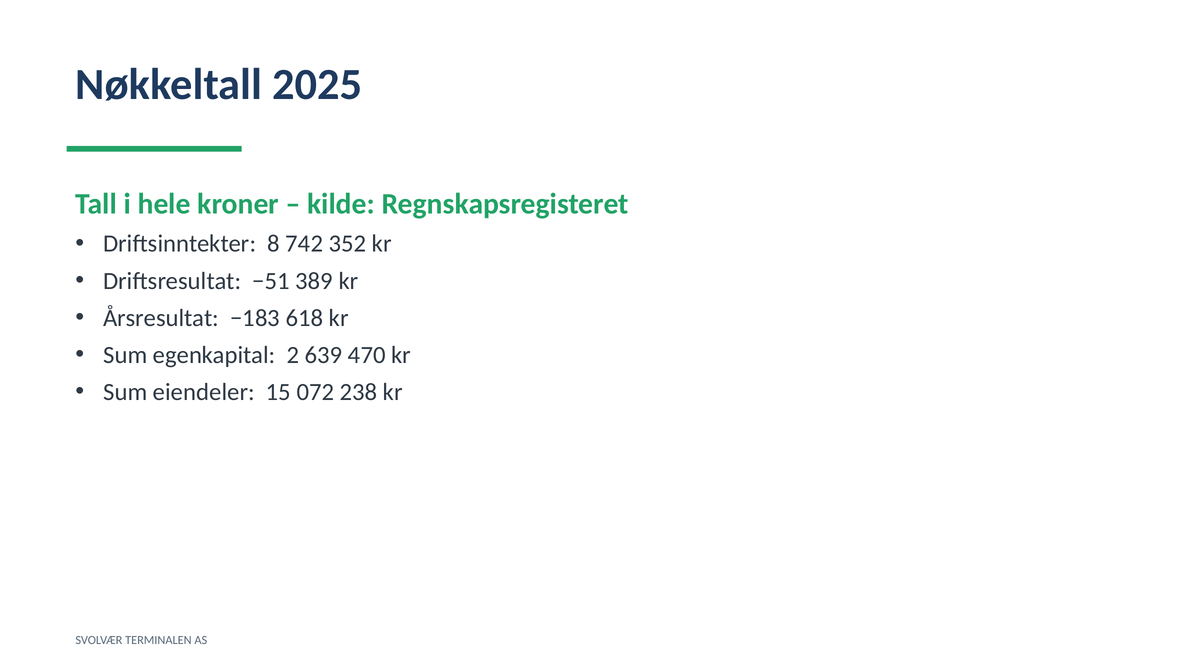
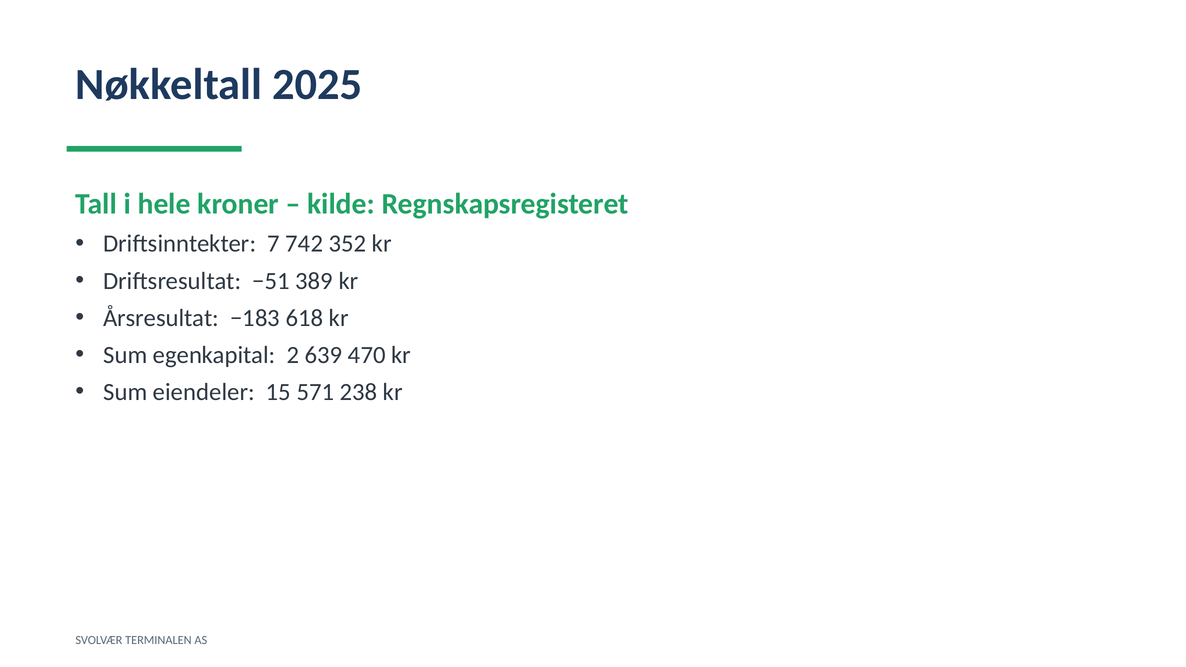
8: 8 -> 7 (274, 244)
072: 072 -> 571 (315, 392)
